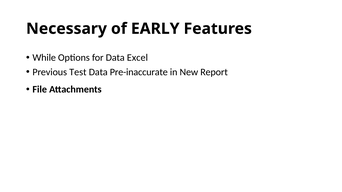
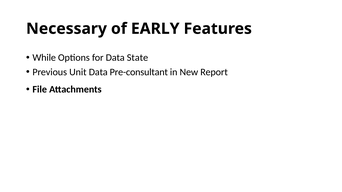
Excel: Excel -> State (137, 58)
Test: Test -> Unit (78, 72)
Pre-inaccurate: Pre-inaccurate -> Pre-consultant (139, 72)
